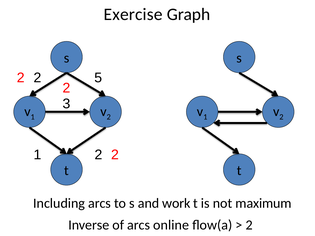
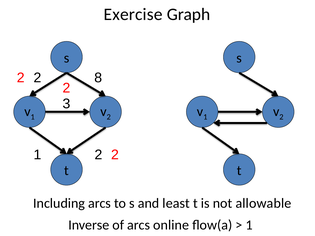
5: 5 -> 8 (98, 78)
work: work -> least (176, 204)
maximum: maximum -> allowable (263, 204)
2: 2 -> 1 (249, 225)
